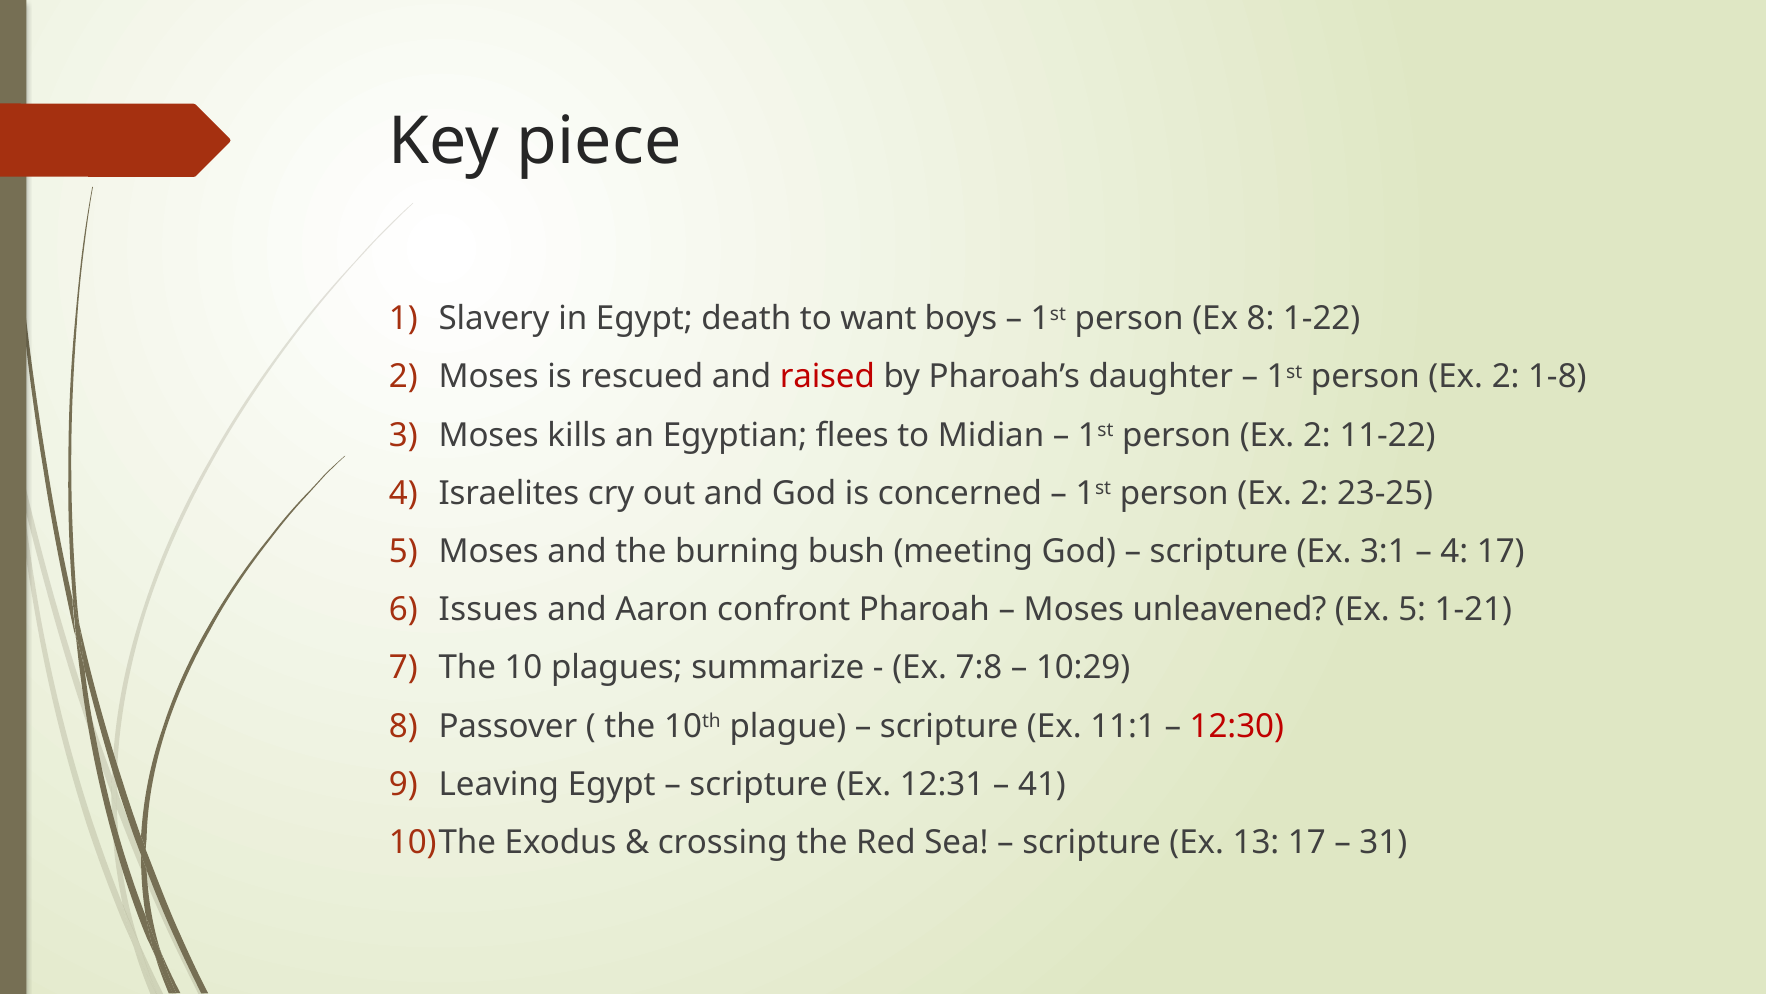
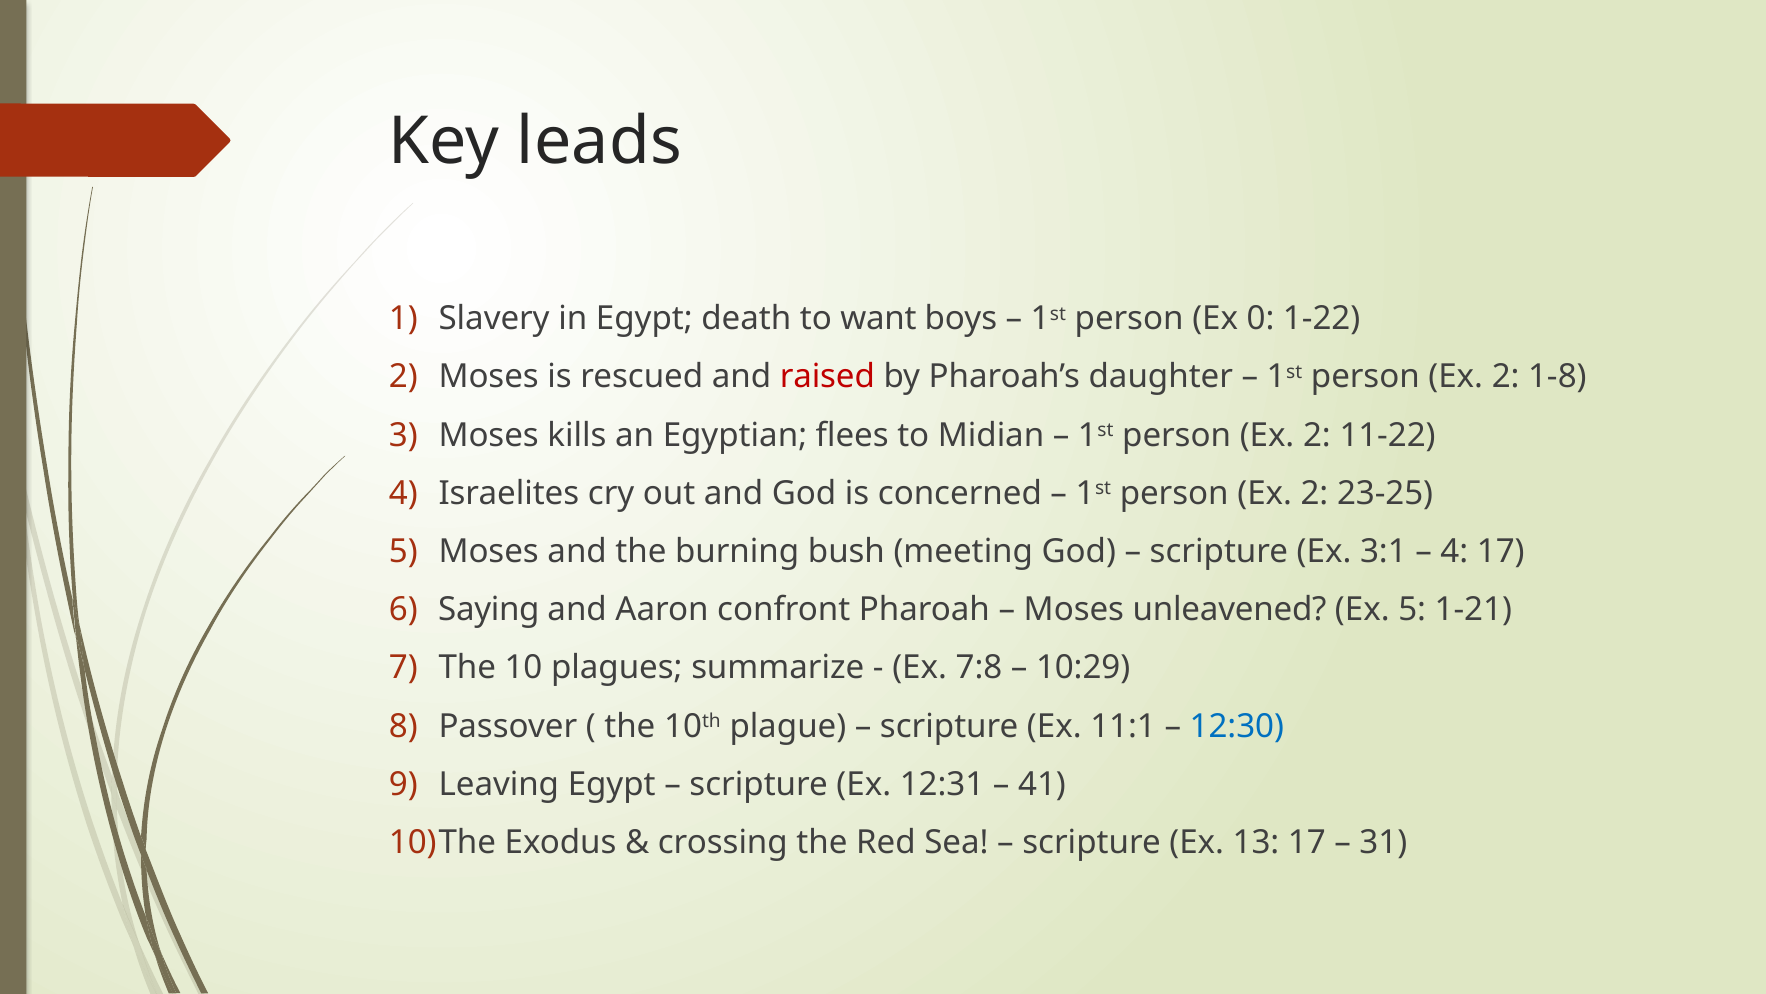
piece: piece -> leads (599, 141)
Ex 8: 8 -> 0 (1261, 319)
Issues: Issues -> Saying (489, 609)
12:30 colour: red -> blue (1237, 726)
